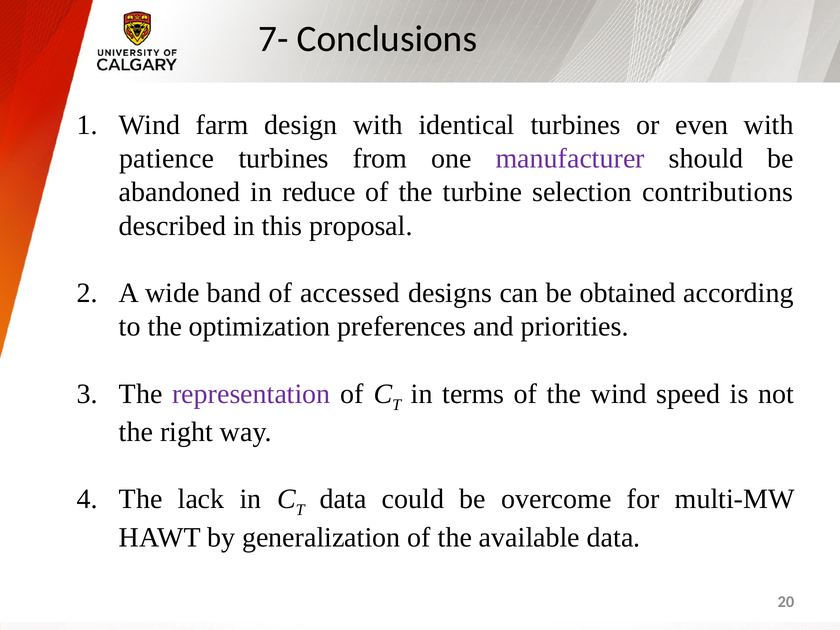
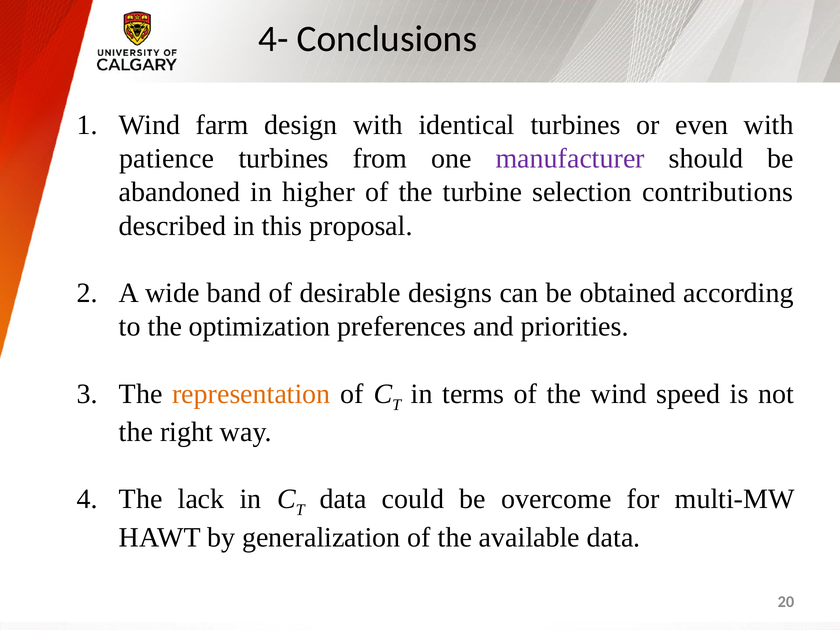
7-: 7- -> 4- (273, 39)
reduce: reduce -> higher (319, 192)
accessed: accessed -> desirable (350, 293)
representation colour: purple -> orange (251, 394)
